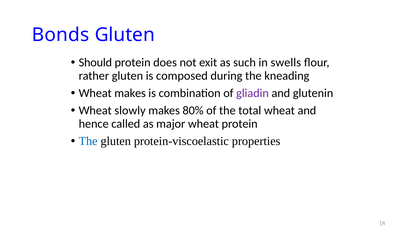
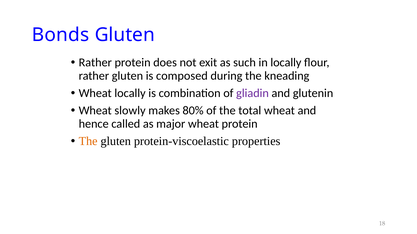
Should: Should -> Rather (95, 63)
in swells: swells -> locally (286, 63)
Wheat makes: makes -> locally (130, 93)
The colour: blue -> orange (88, 142)
